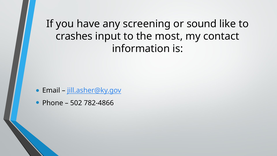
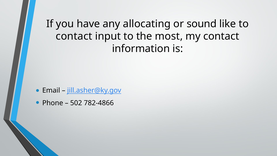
screening: screening -> allocating (147, 24)
crashes: crashes -> contact (74, 36)
